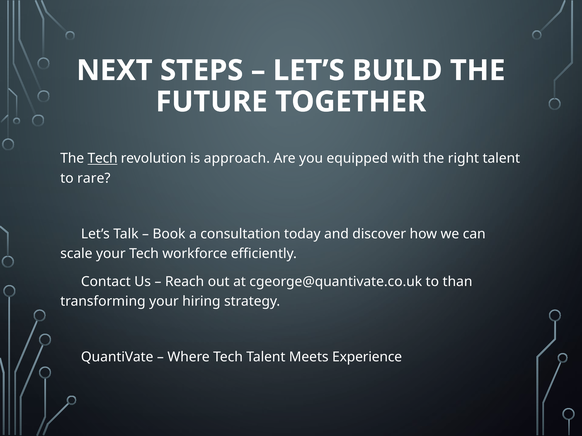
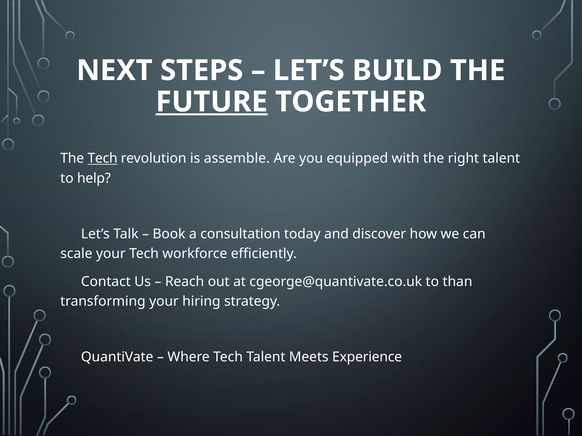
FUTURE underline: none -> present (212, 102)
approach: approach -> assemble (237, 159)
rare: rare -> help (94, 178)
